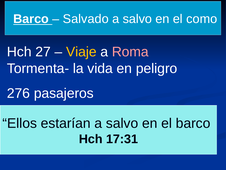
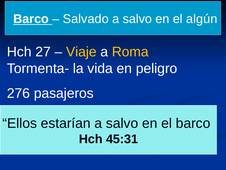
como: como -> algún (202, 19)
Roma colour: pink -> yellow (130, 52)
17:31: 17:31 -> 45:31 (122, 139)
